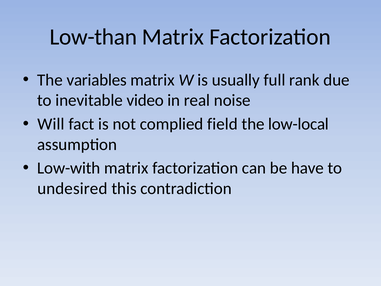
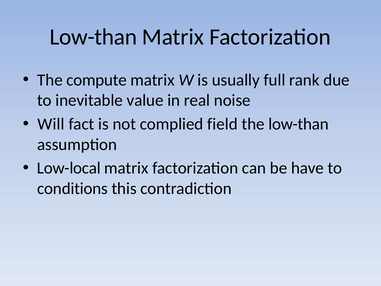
variables: variables -> compute (97, 80)
video: video -> value (145, 100)
the low-local: low-local -> low-than (299, 124)
Low-with: Low-with -> Low-local (69, 168)
undesired: undesired -> conditions (72, 188)
